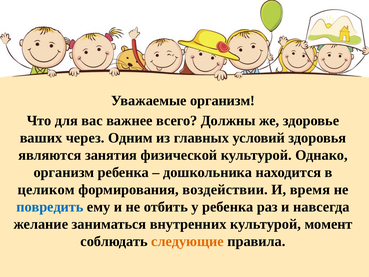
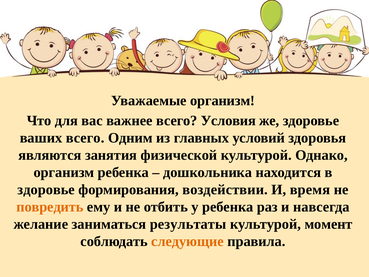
Должны: Должны -> Условия (228, 121)
ваших через: через -> всего (85, 138)
целиком: целиком -> здоровье (46, 189)
повредить colour: blue -> orange (50, 207)
внутренних: внутренних -> результаты (188, 224)
